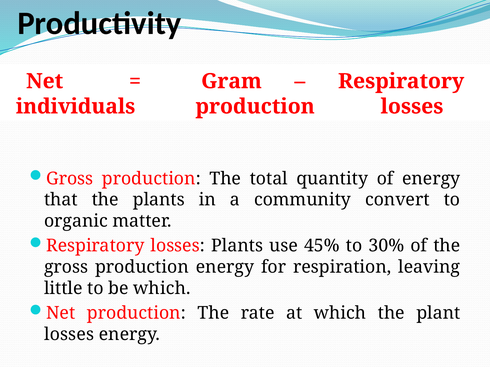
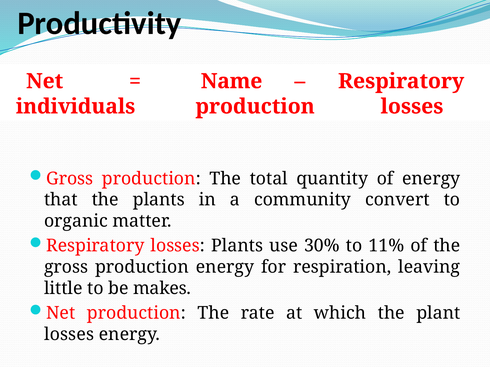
Gram: Gram -> Name (232, 81)
45%: 45% -> 30% (322, 246)
30%: 30% -> 11% (386, 246)
be which: which -> makes (162, 289)
